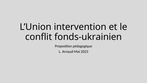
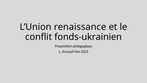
intervention: intervention -> renaissance (80, 27)
